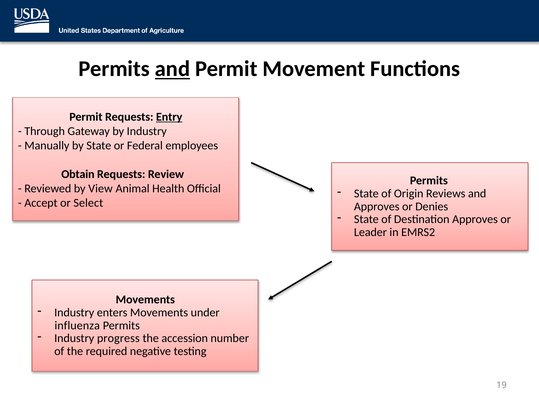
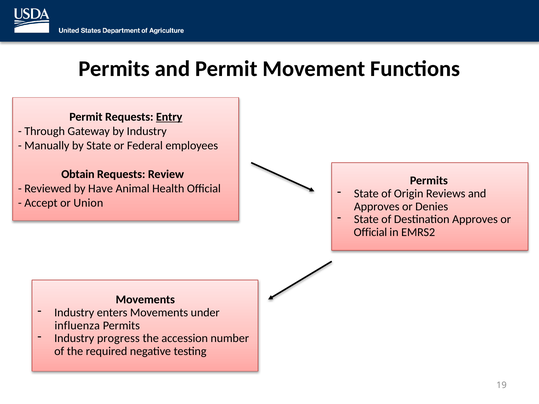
and underline: present -> none (172, 69)
View: View -> Have (101, 189)
Select: Select -> Union (88, 203)
Leader: Leader -> Official (370, 232)
